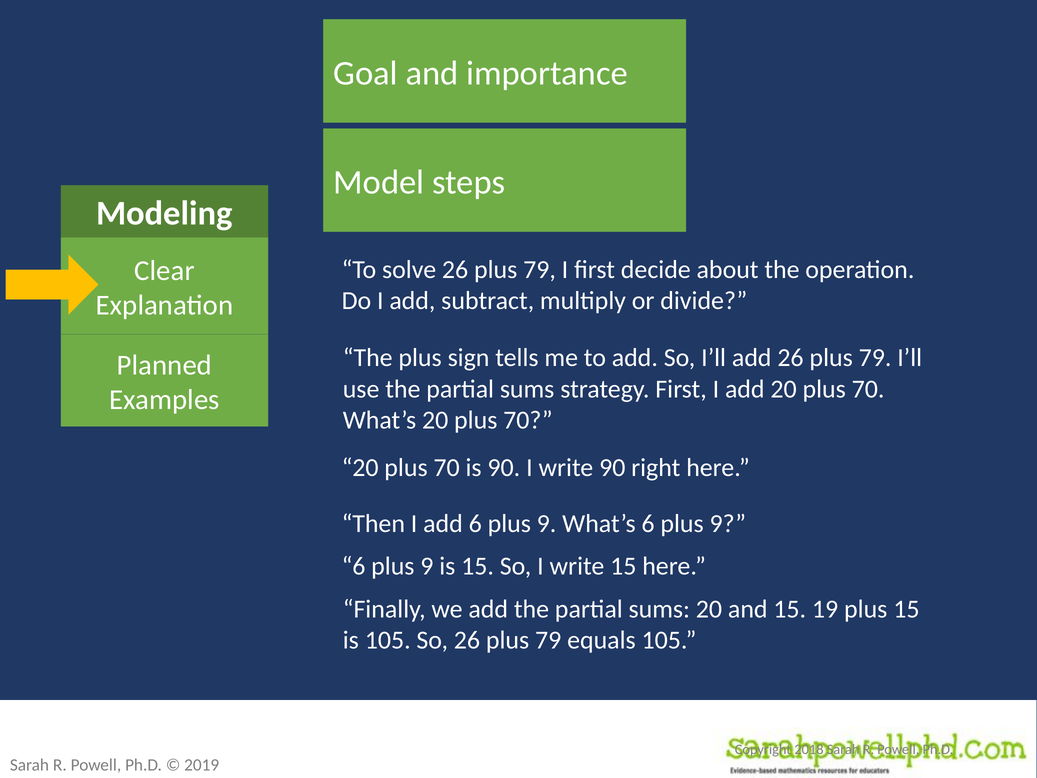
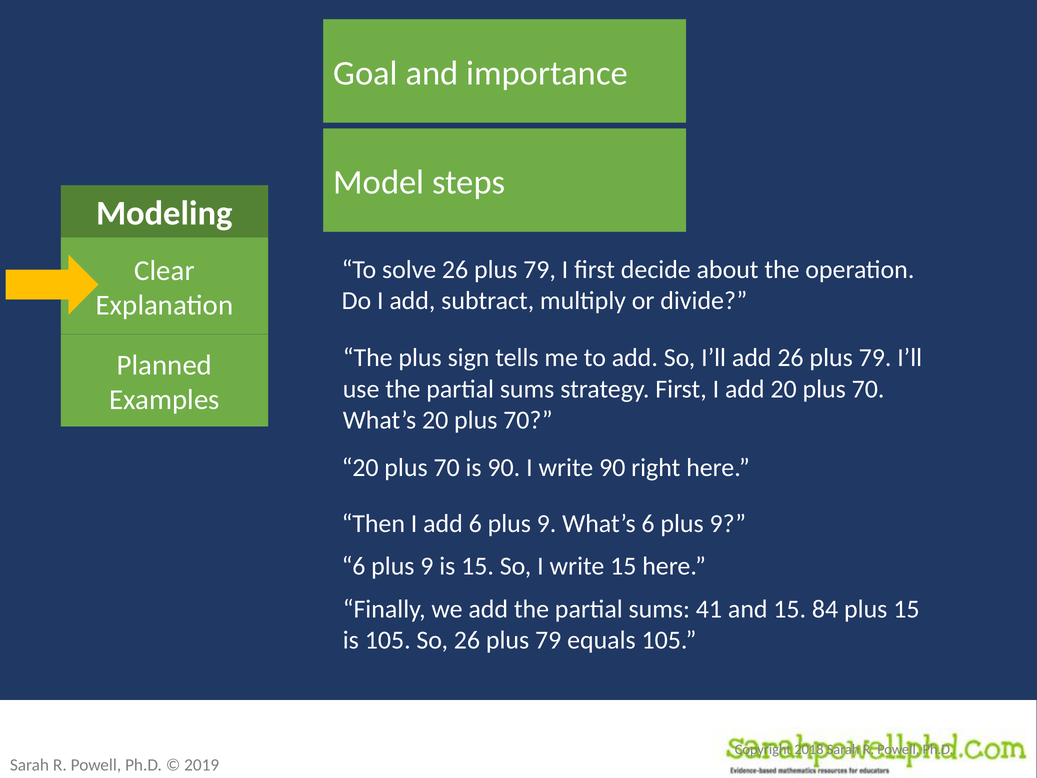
sums 20: 20 -> 41 (709, 609)
19: 19 -> 84 (825, 609)
